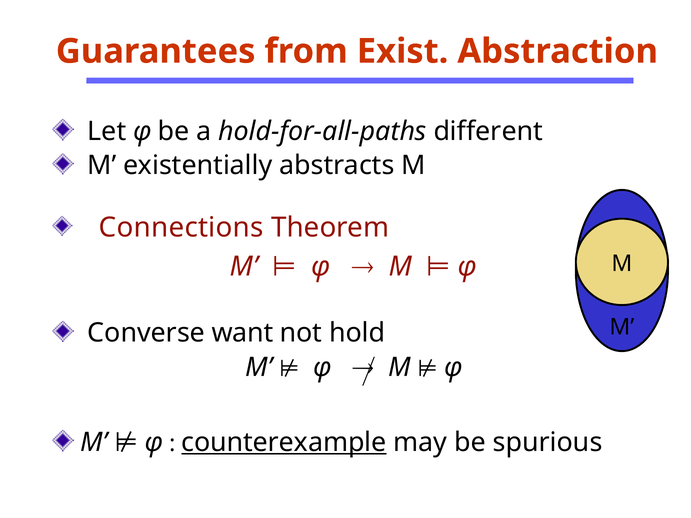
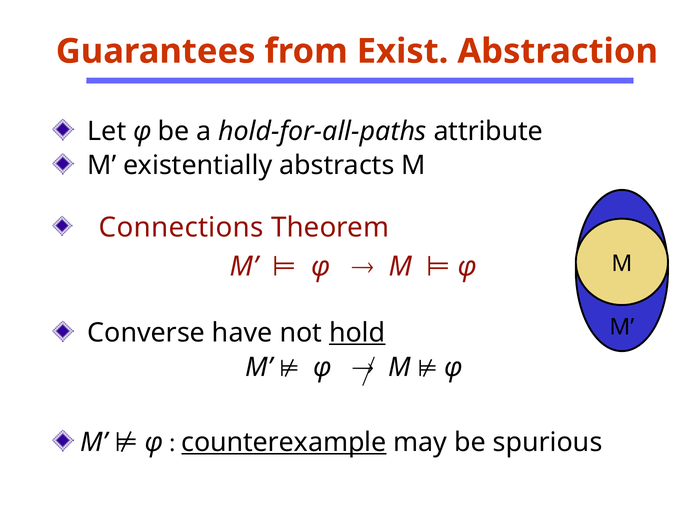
different: different -> attribute (488, 131)
want: want -> have (242, 333)
hold underline: none -> present (357, 333)
